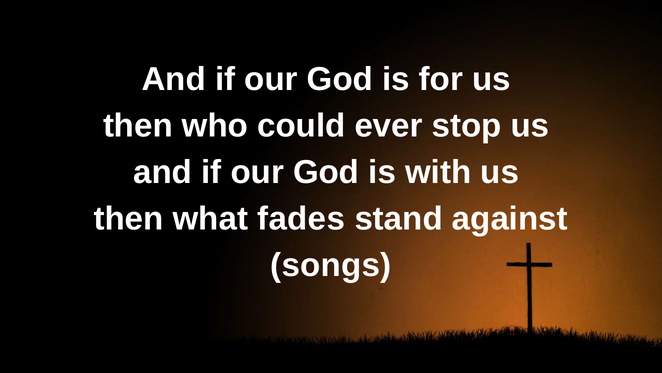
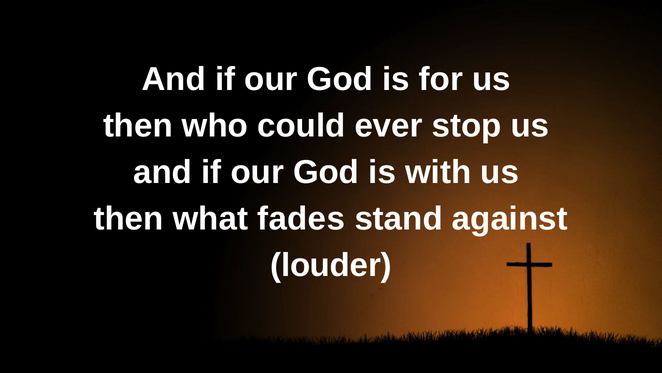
songs: songs -> louder (331, 265)
